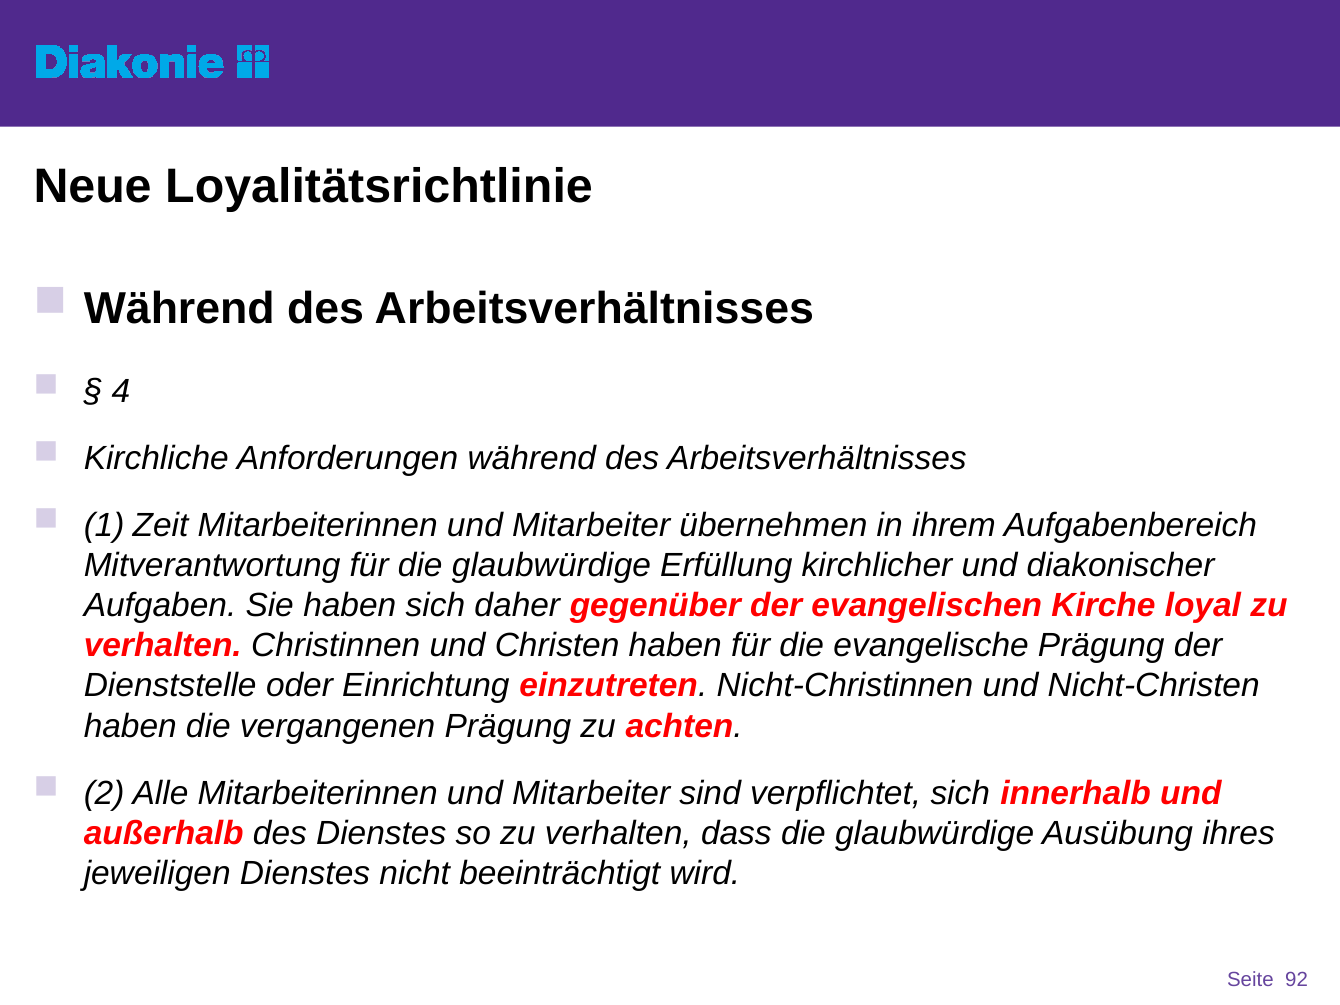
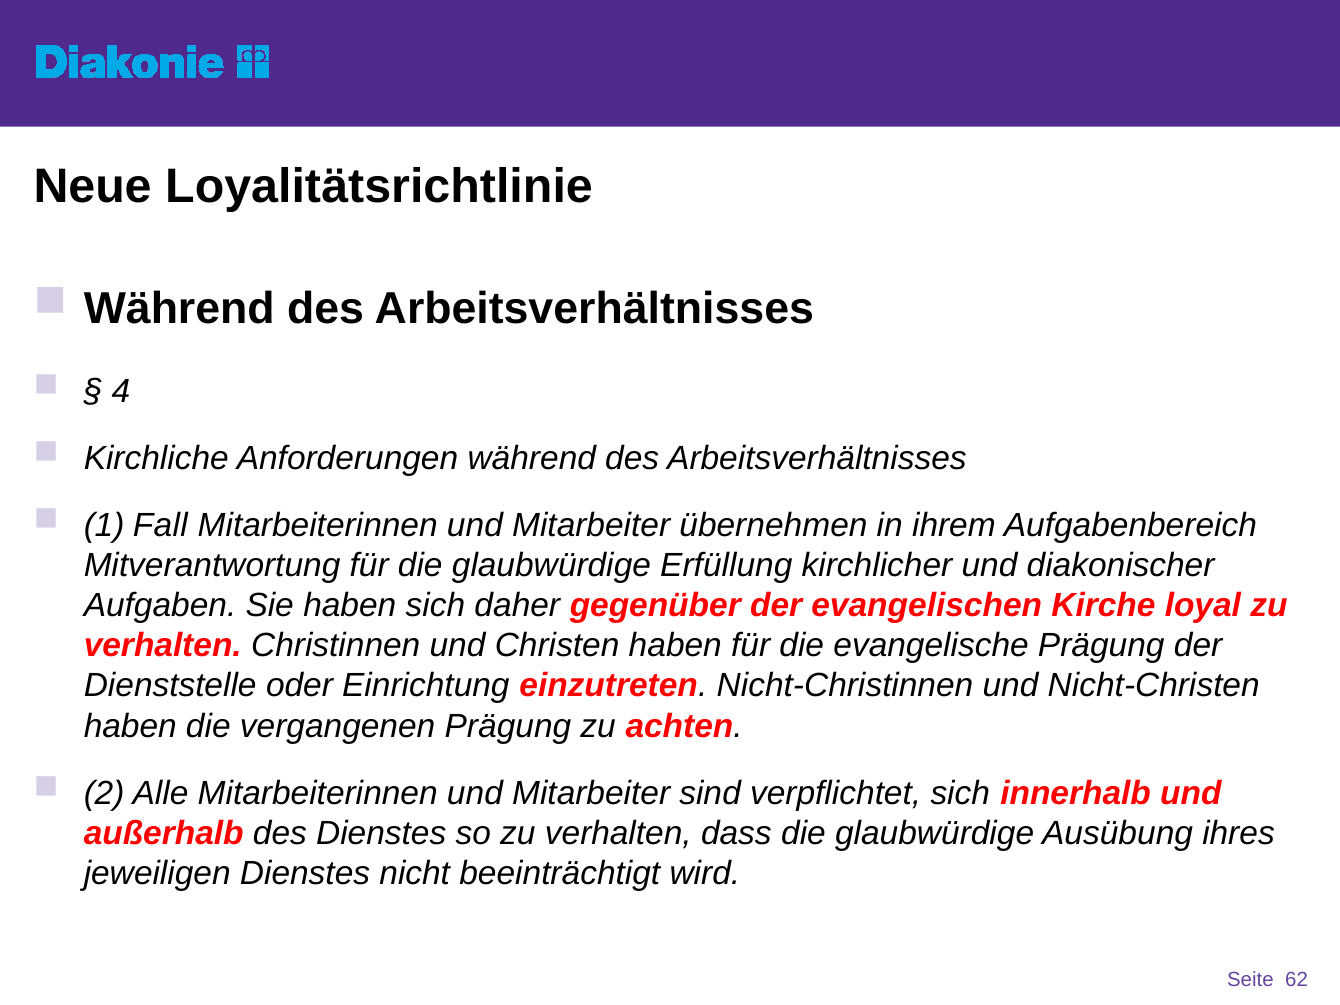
Zeit: Zeit -> Fall (160, 525)
92: 92 -> 62 (1297, 979)
